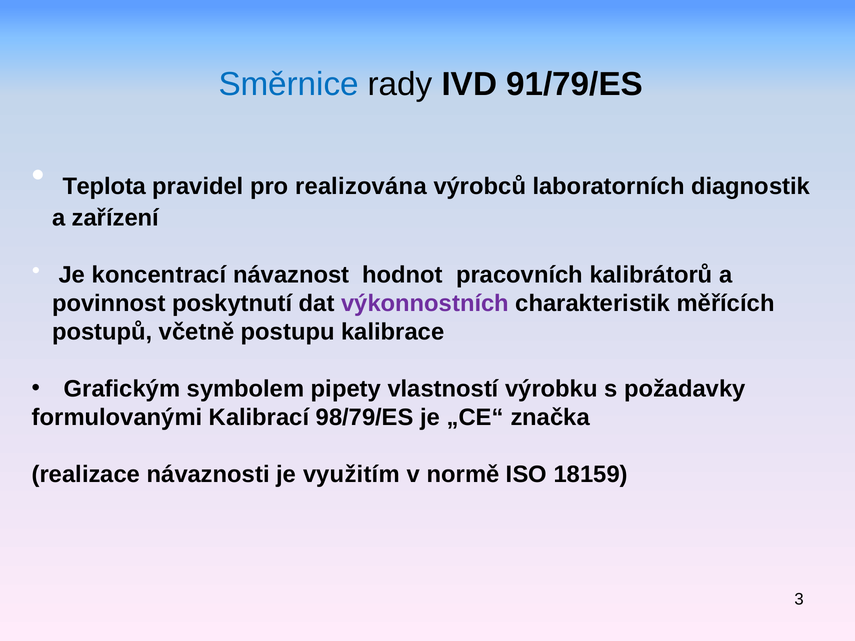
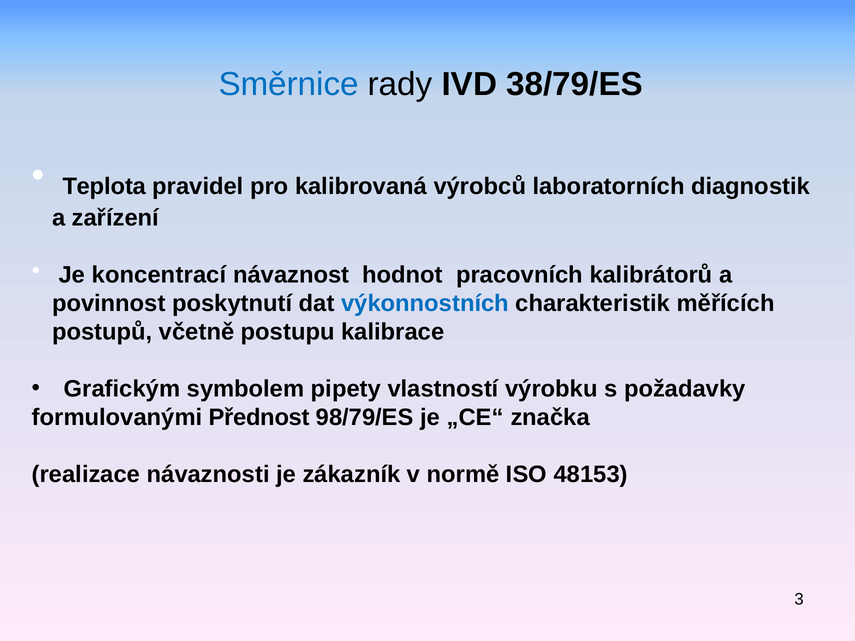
91/79/ES: 91/79/ES -> 38/79/ES (575, 84)
realizována: realizována -> kalibrovaná (361, 187)
výkonnostních colour: purple -> blue (425, 304)
Kalibrací: Kalibrací -> Přednost (259, 418)
využitím: využitím -> zákazník (351, 475)
18159: 18159 -> 48153 (591, 475)
